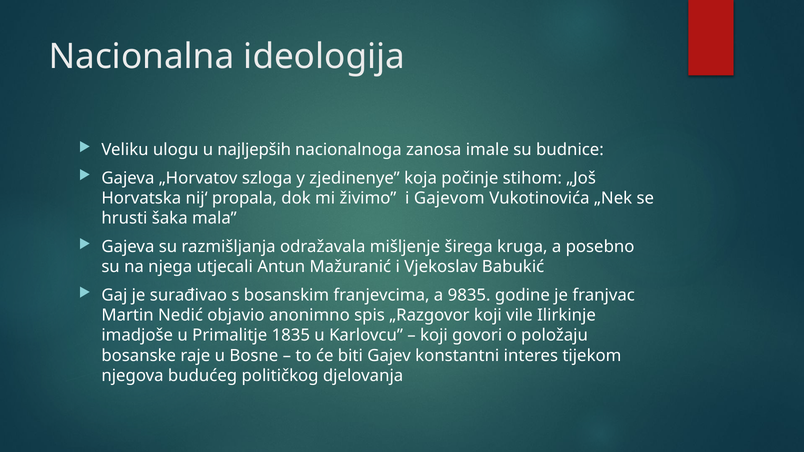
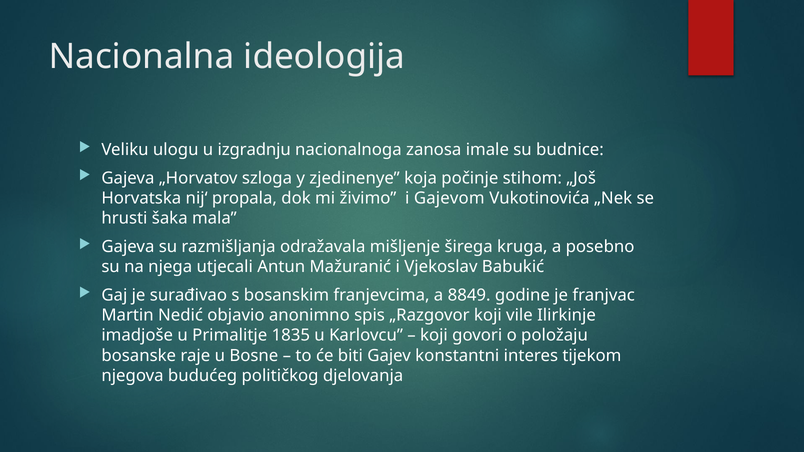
najljepših: najljepših -> izgradnju (254, 150)
9835: 9835 -> 8849 (469, 295)
